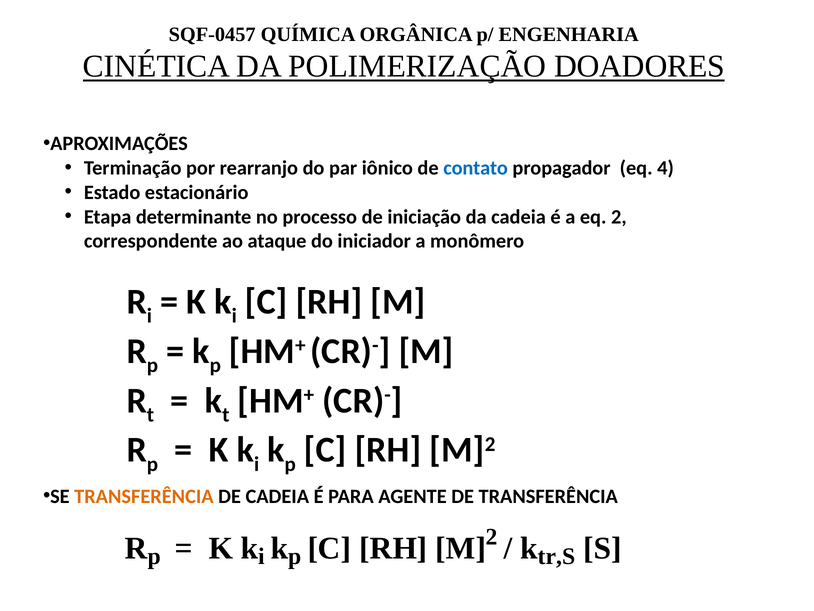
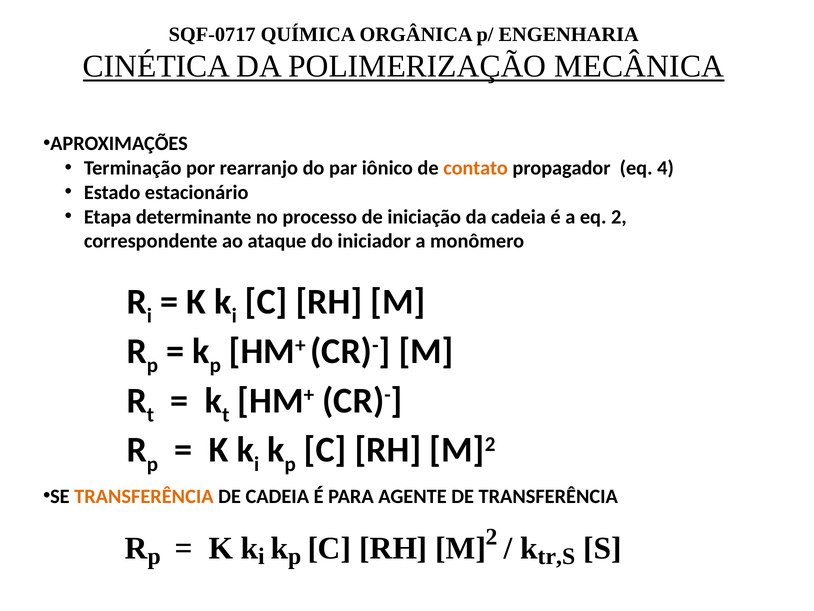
SQF-0457: SQF-0457 -> SQF-0717 (212, 34)
DOADORES: DOADORES -> MECÂNICA (639, 66)
contato colour: blue -> orange (476, 168)
